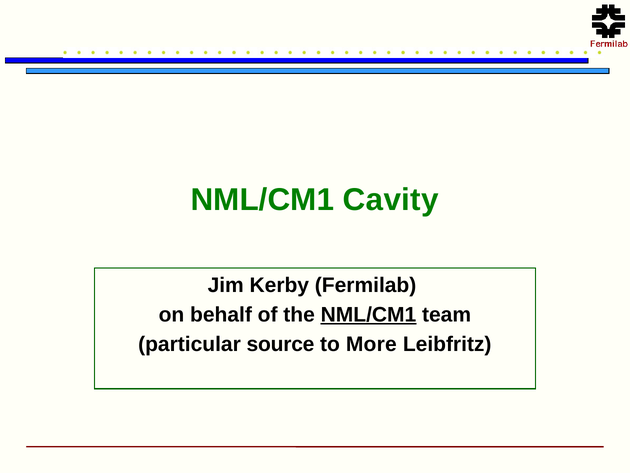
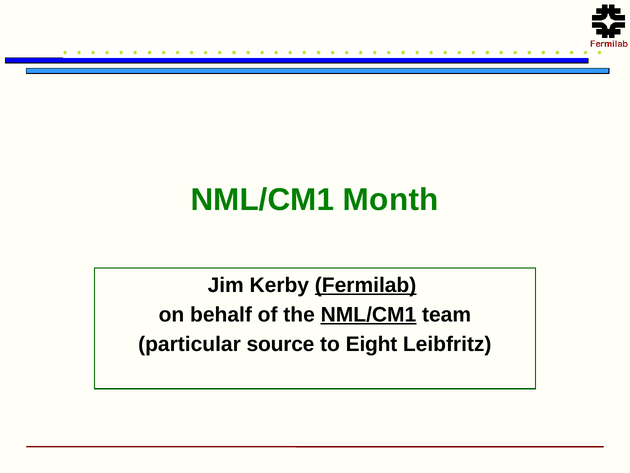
Cavity: Cavity -> Month (391, 200)
Fermilab underline: none -> present (366, 285)
More: More -> Eight (372, 344)
